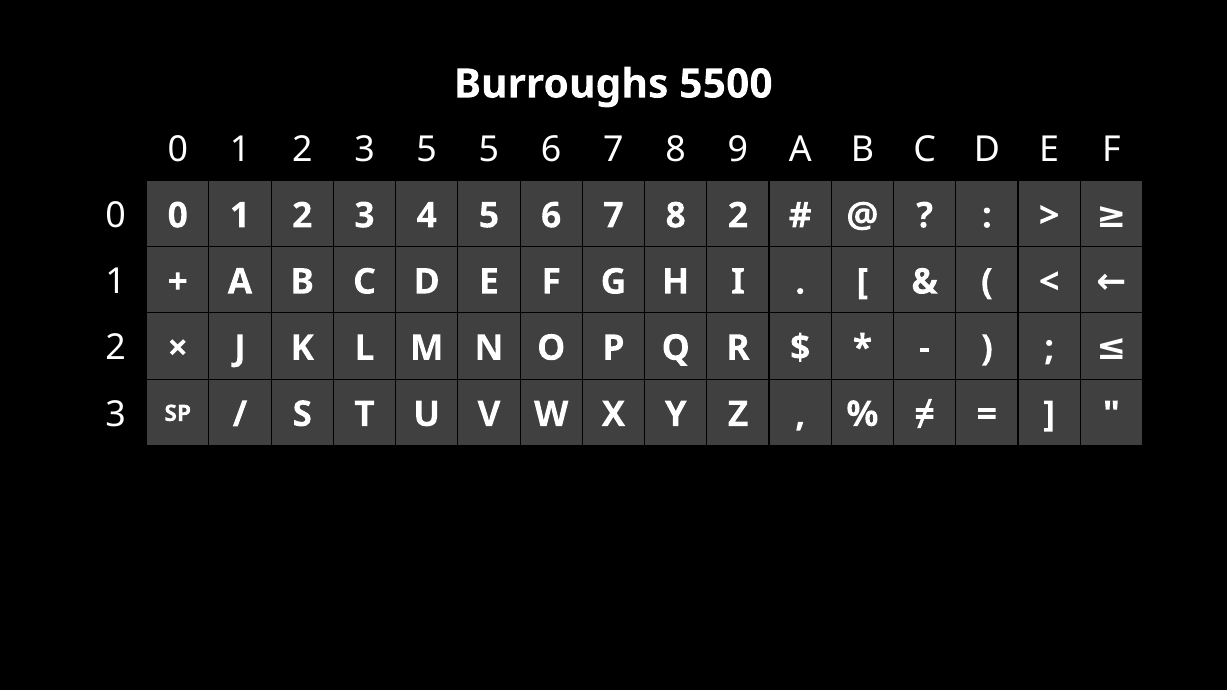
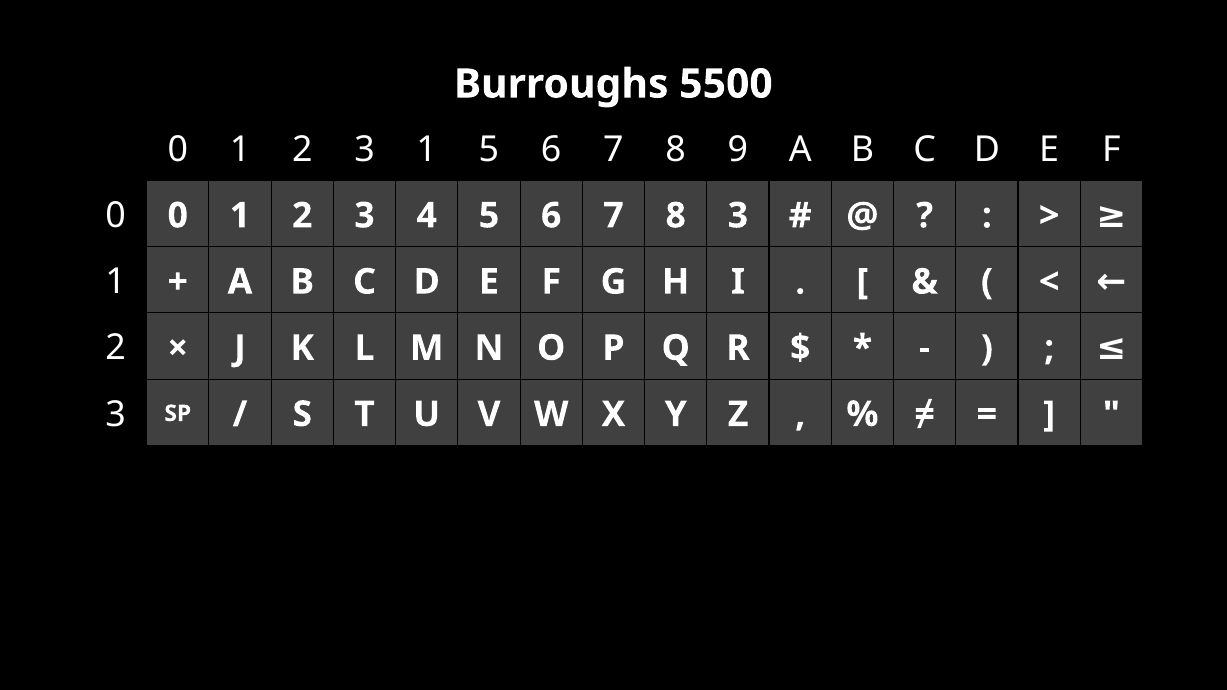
3 5: 5 -> 1 (427, 149)
8 2: 2 -> 3 (738, 216)
